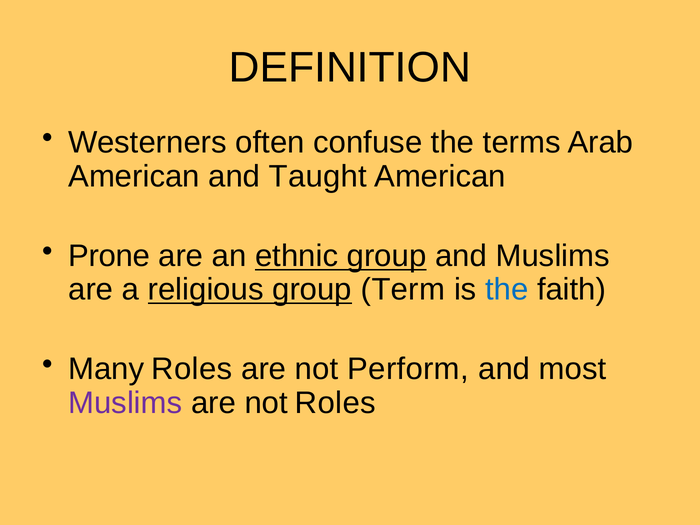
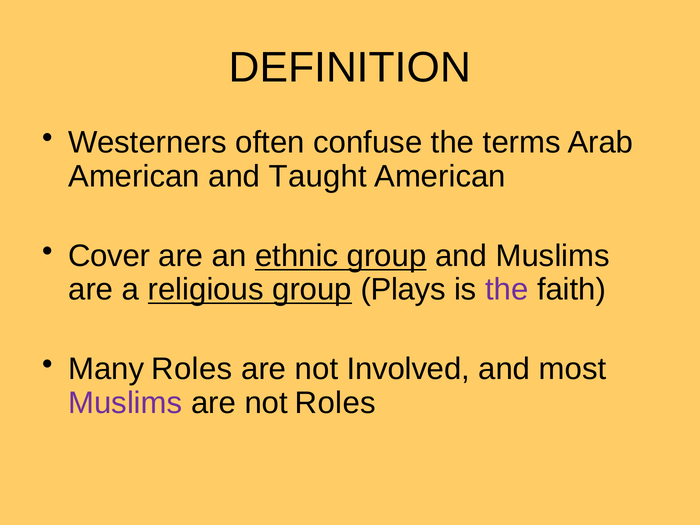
Prone: Prone -> Cover (109, 256)
Term: Term -> Plays (403, 290)
the colour: blue -> purple (507, 290)
Perform: Perform -> Involved (408, 369)
